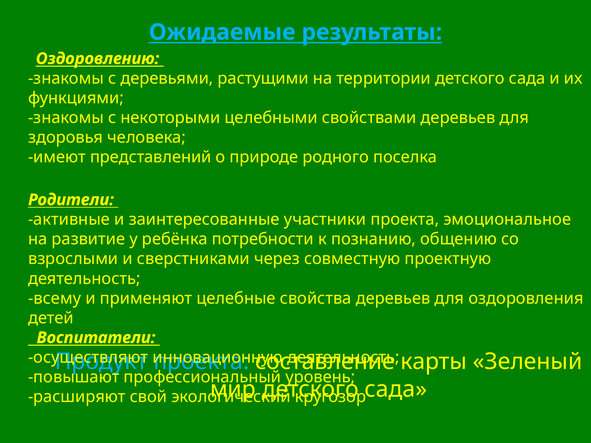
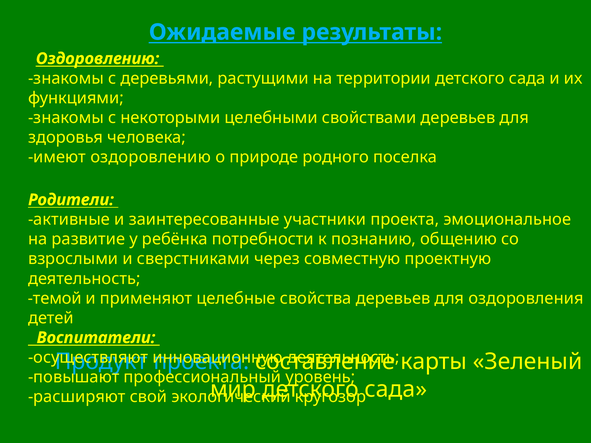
имеют представлений: представлений -> оздоровлению (151, 157)
всему: всему -> темой (55, 298)
